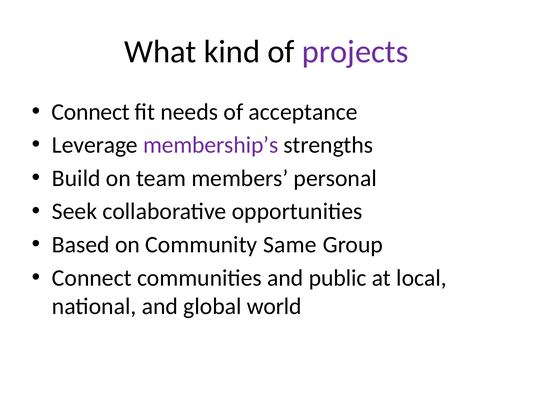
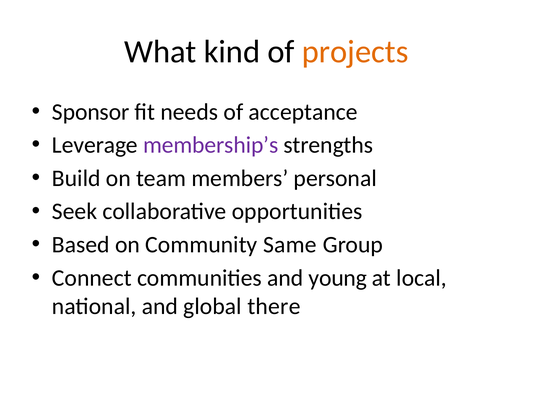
projects colour: purple -> orange (355, 52)
Connect: Connect -> Sponsor (91, 112)
public: public -> young (338, 278)
world: world -> there (274, 306)
